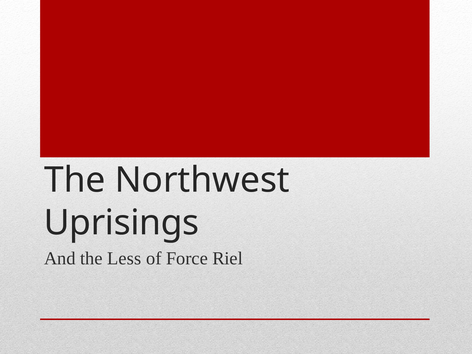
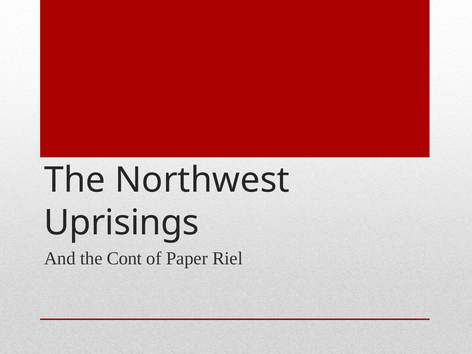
Less: Less -> Cont (124, 259)
Force: Force -> Paper (187, 259)
